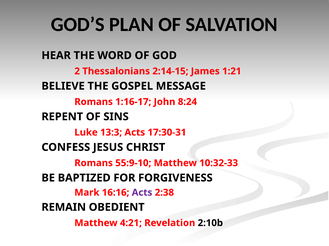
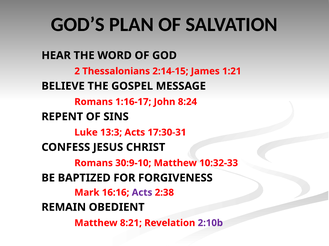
55:9-10: 55:9-10 -> 30:9-10 (133, 163)
4:21: 4:21 -> 8:21 (131, 224)
2:10b colour: black -> purple (210, 224)
